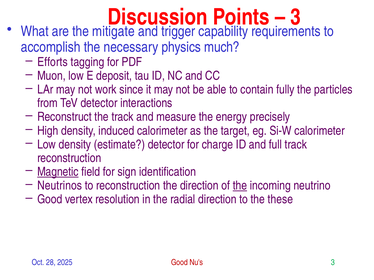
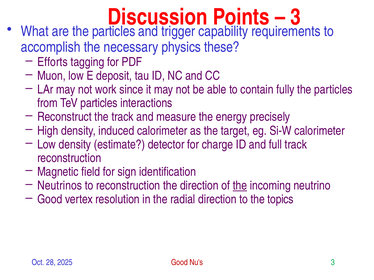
are the mitigate: mitigate -> particles (114, 31)
much: much -> these (222, 47)
TeV detector: detector -> particles (99, 103)
Magnetic underline: present -> none (58, 172)
these: these -> topics (281, 200)
